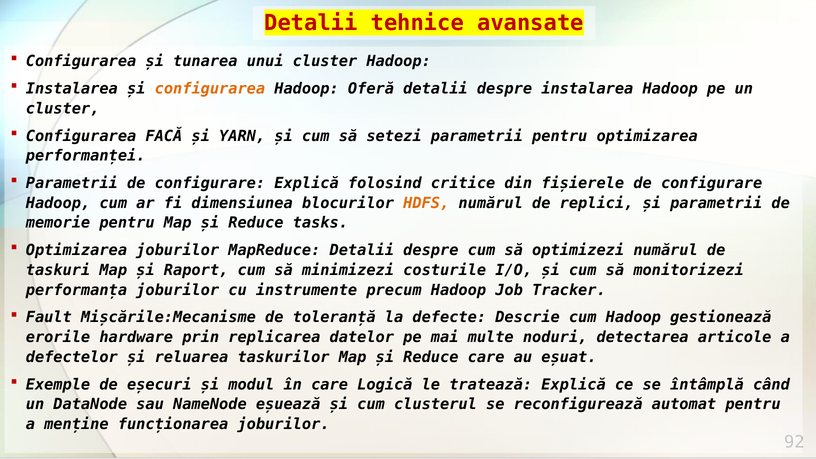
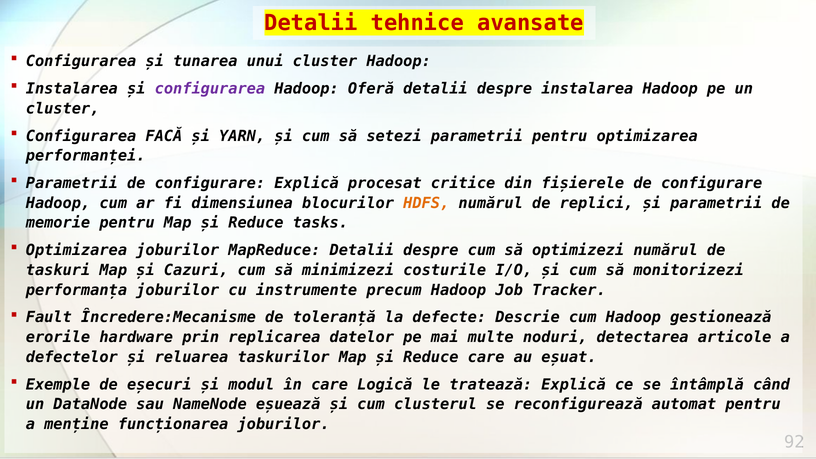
configurarea colour: orange -> purple (210, 89)
folosind: folosind -> procesat (385, 183)
Raport: Raport -> Cazuri (196, 270)
Mișcările:Mecanisme: Mișcările:Mecanisme -> Încredere:Mecanisme (168, 317)
